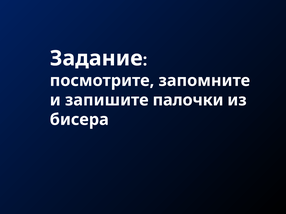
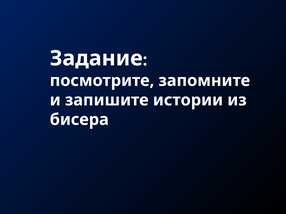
палочки: палочки -> истории (188, 100)
